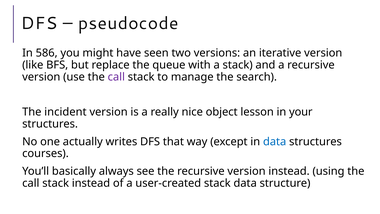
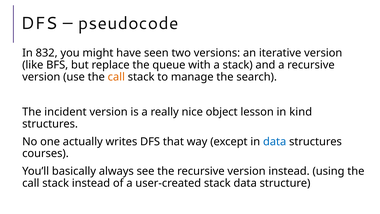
586: 586 -> 832 (47, 53)
call colour: purple -> orange (116, 77)
your: your -> kind (301, 112)
